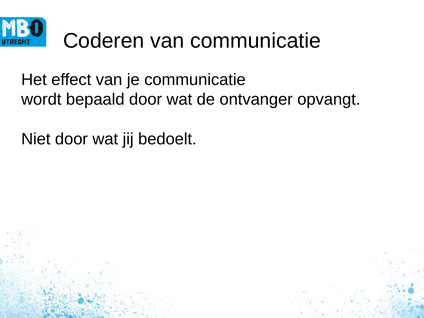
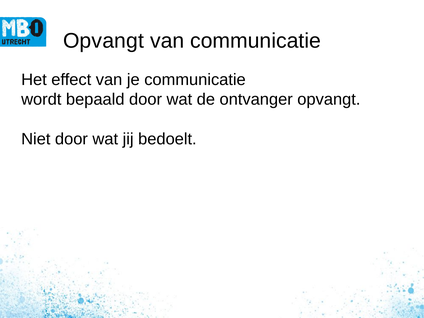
Coderen: Coderen -> Opvangt (104, 41)
